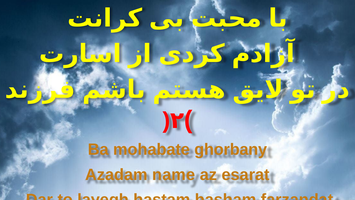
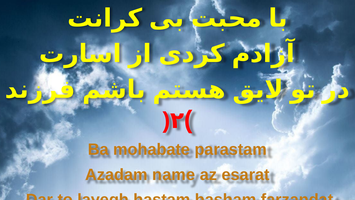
ghorbany: ghorbany -> parastam (231, 149)
